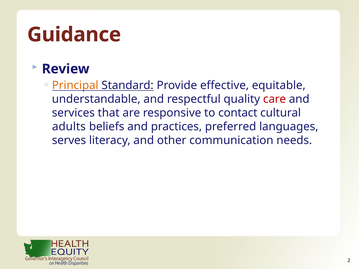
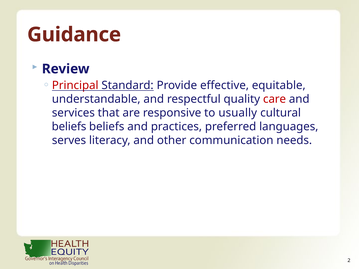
Principal colour: orange -> red (75, 85)
contact: contact -> usually (238, 113)
adults: adults -> beliefs (69, 127)
